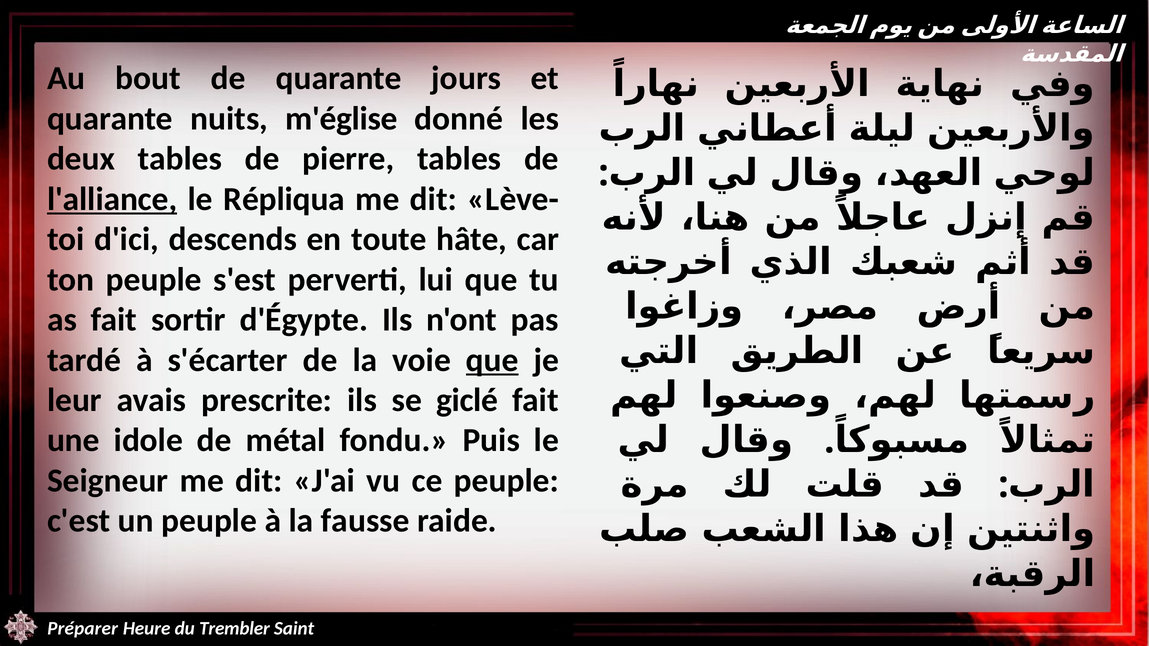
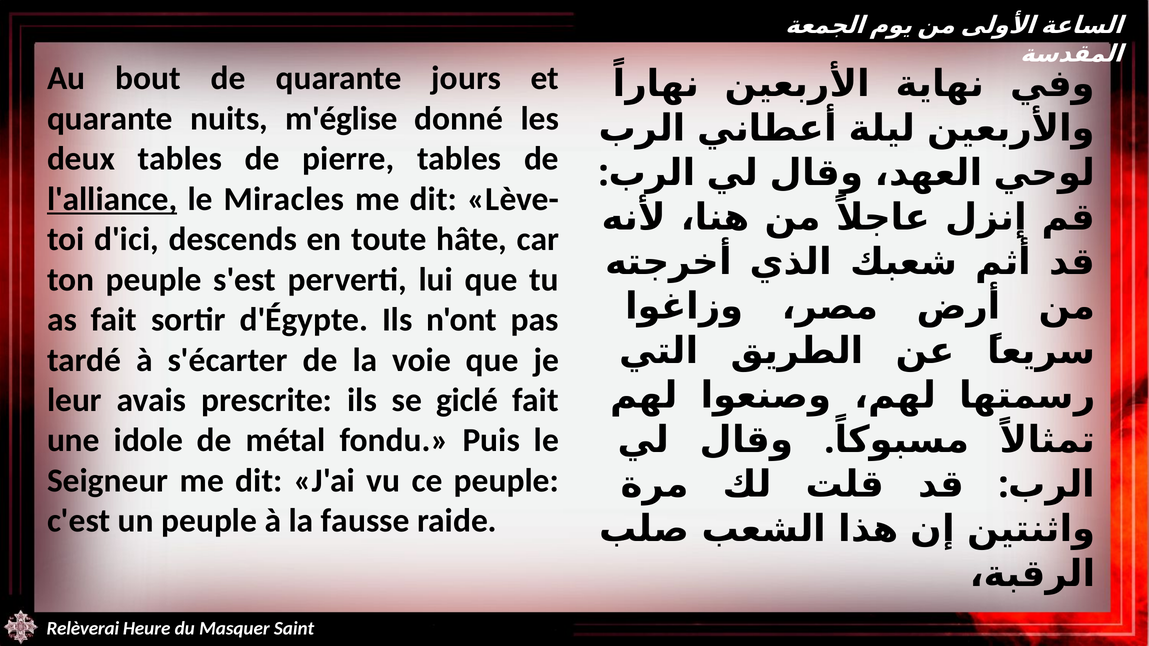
Répliqua: Répliqua -> Miracles (284, 199)
que underline: present -> none (492, 360)
Préparer: Préparer -> Relèverai (83, 629)
Trembler: Trembler -> Masquer (234, 629)
